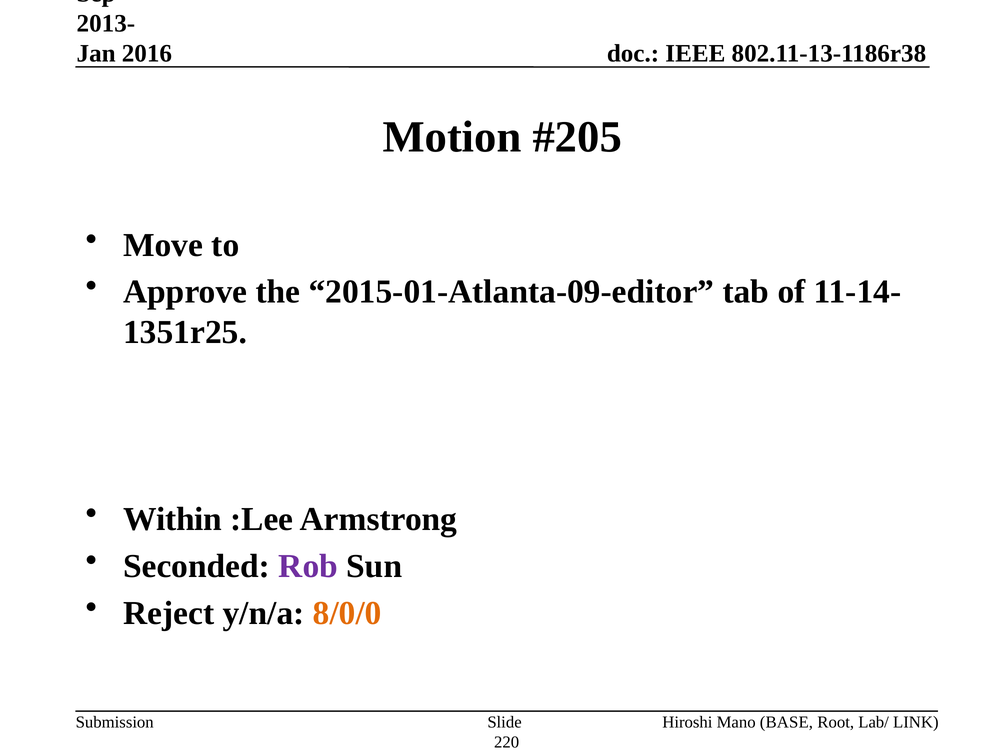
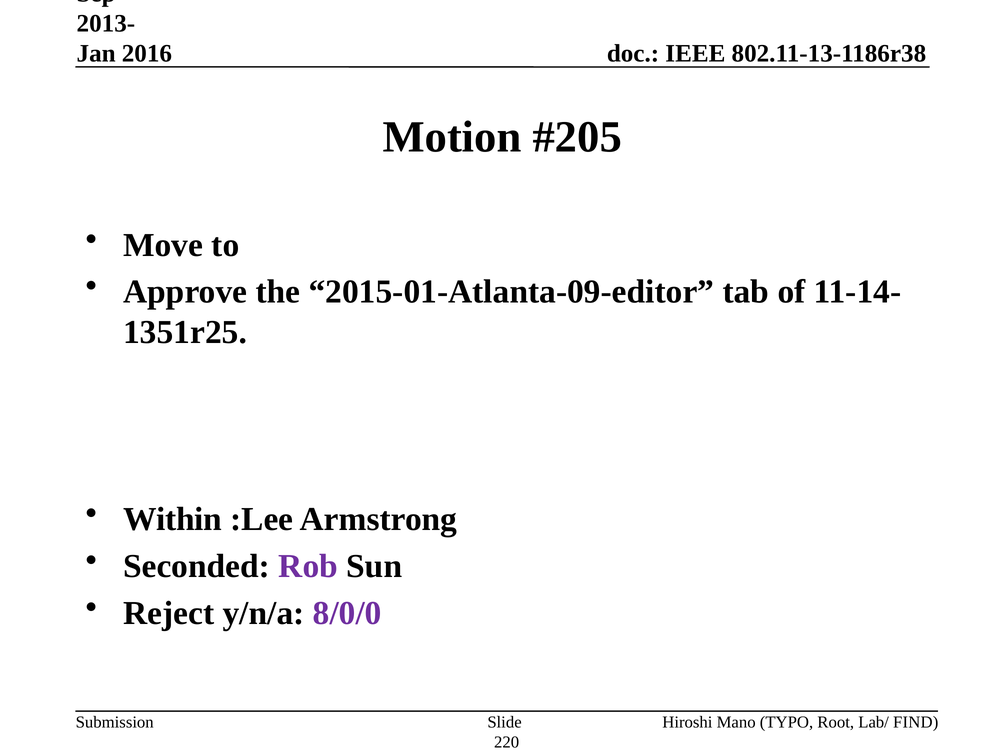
8/0/0 colour: orange -> purple (347, 614)
BASE: BASE -> TYPO (787, 723)
LINK: LINK -> FIND (916, 723)
